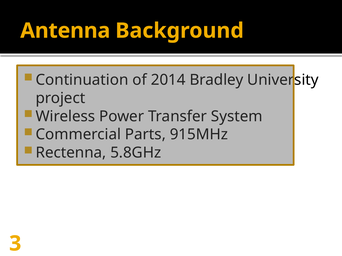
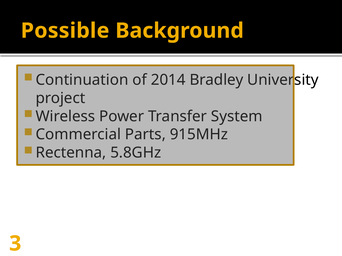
Antenna: Antenna -> Possible (65, 31)
